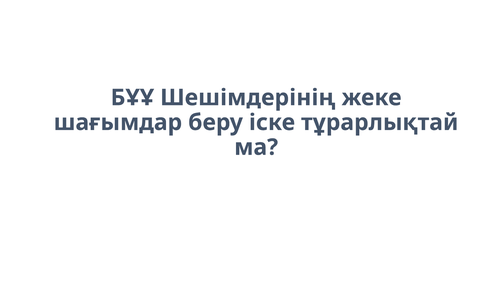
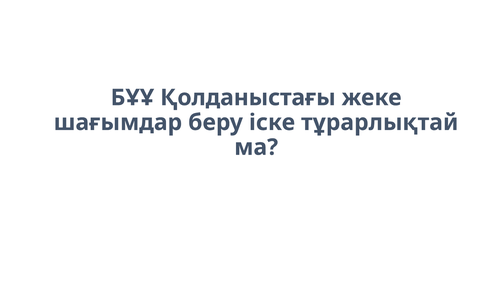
Шешімдерінің: Шешімдерінің -> Қолданыстағы (248, 98)
